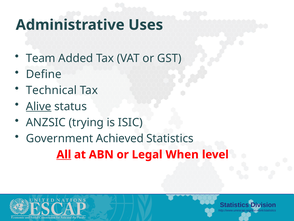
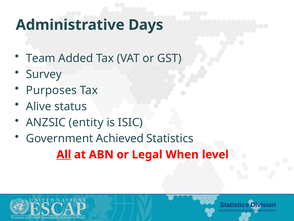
Uses: Uses -> Days (146, 25)
Define: Define -> Survey (44, 74)
Technical: Technical -> Purposes (51, 90)
Alive underline: present -> none (39, 106)
trying: trying -> entity (86, 122)
